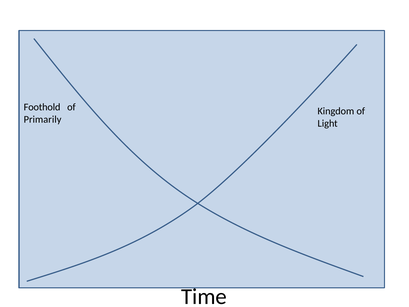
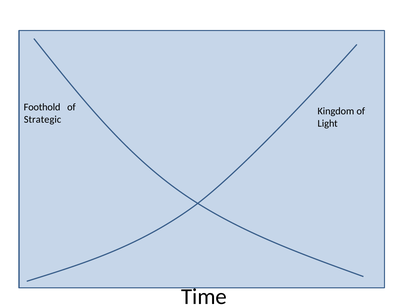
Primarily: Primarily -> Strategic (43, 119)
